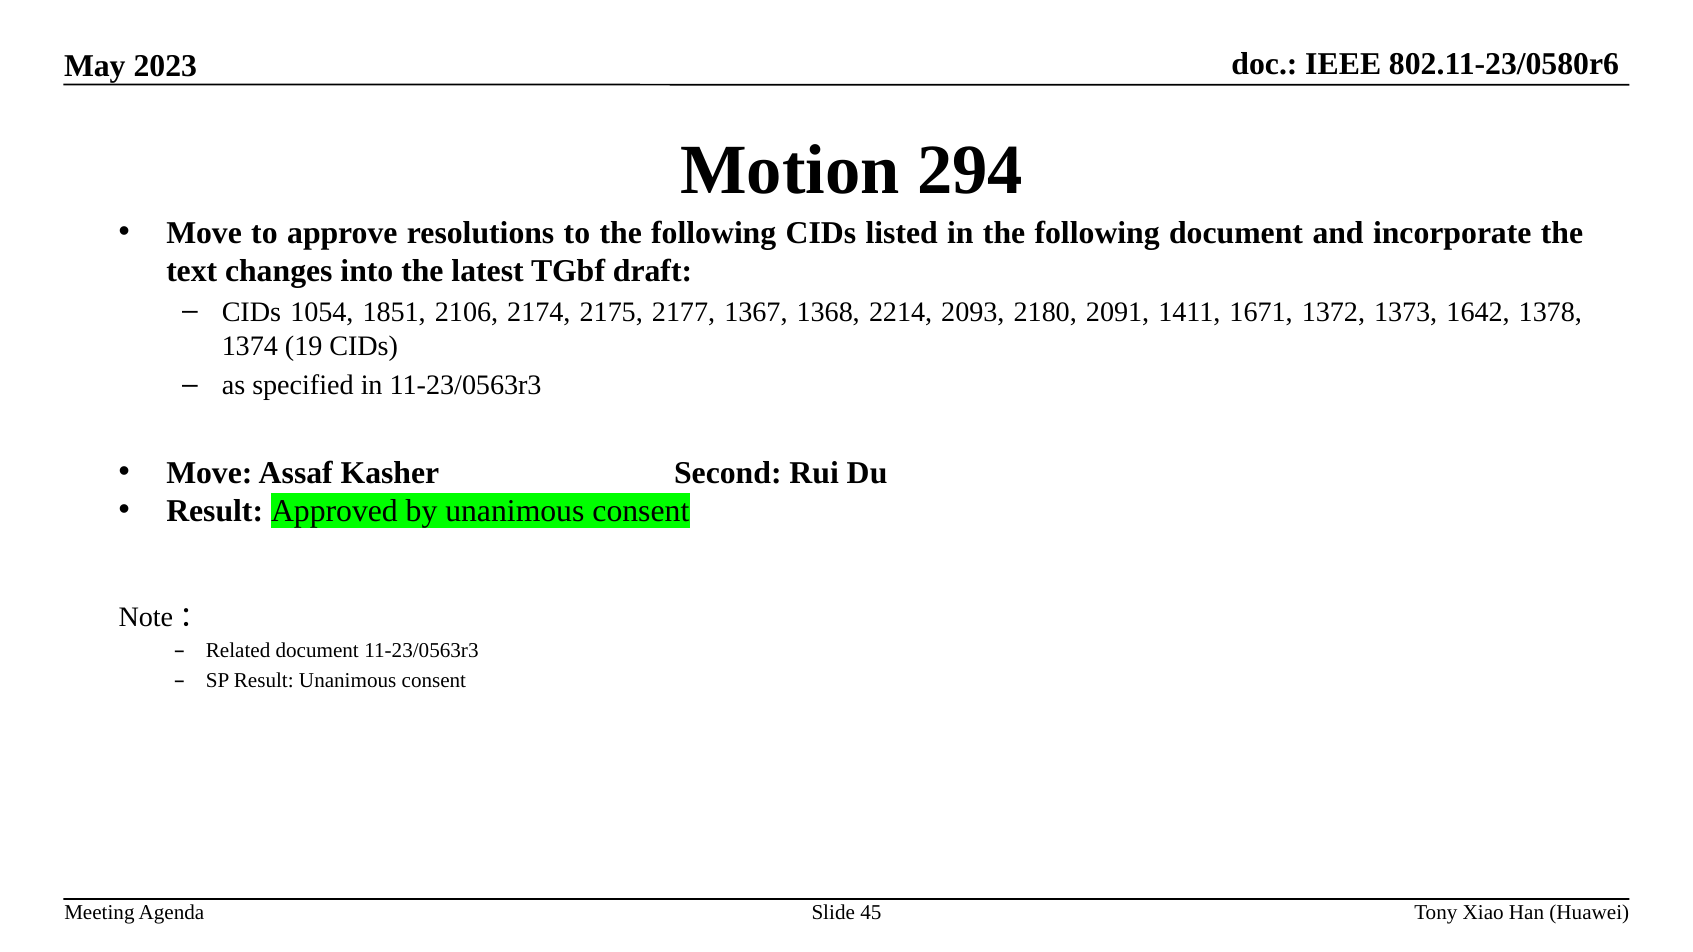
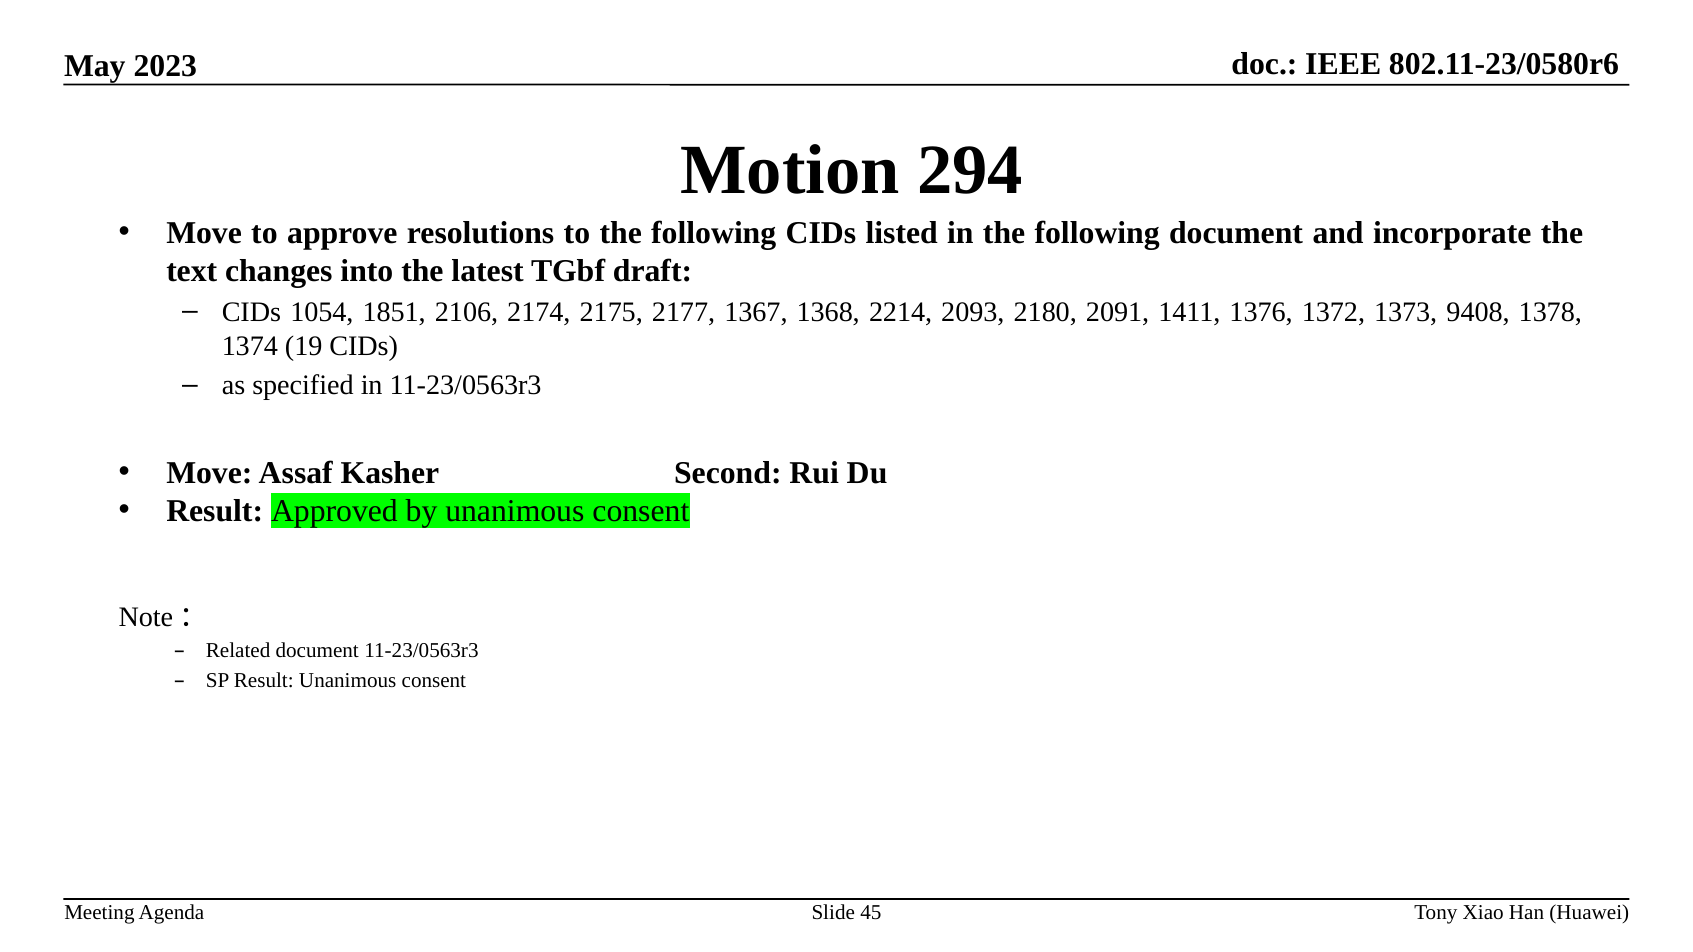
1671: 1671 -> 1376 (1261, 312)
1642: 1642 -> 9408 (1478, 312)
